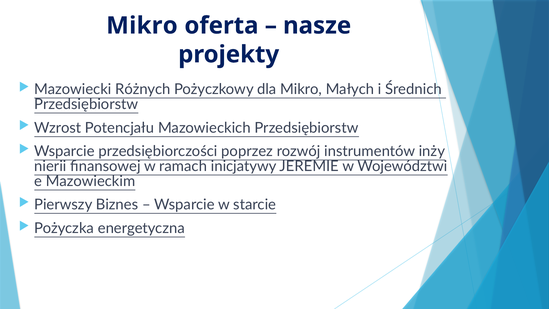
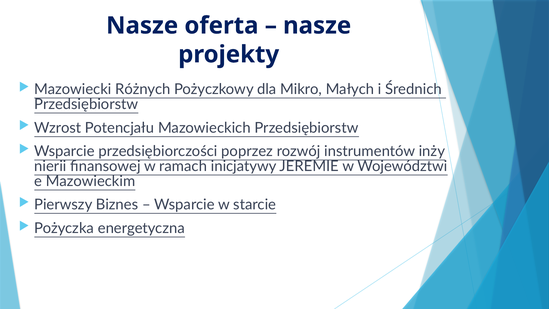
Mikro: Mikro -> Nasze (142, 26)
